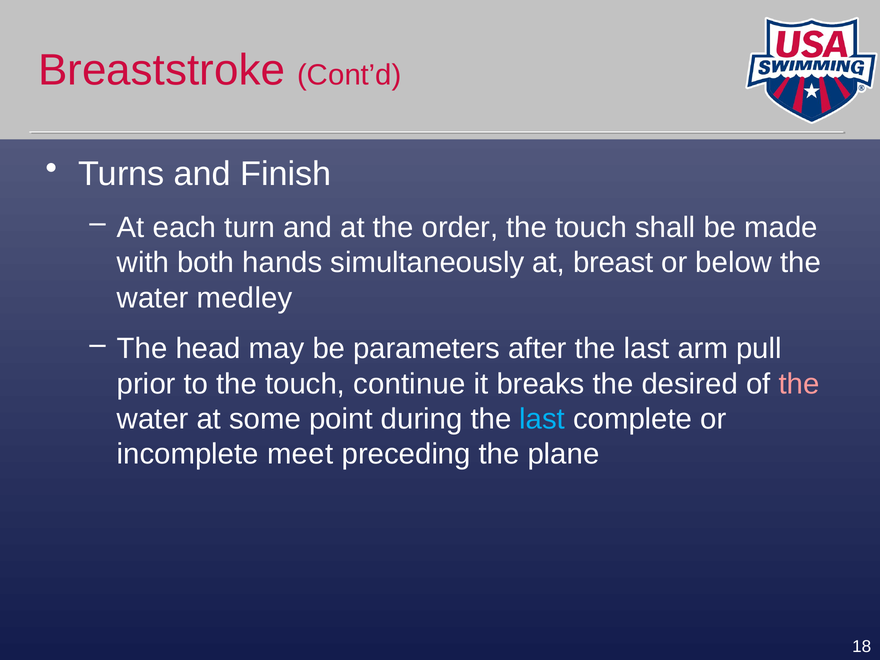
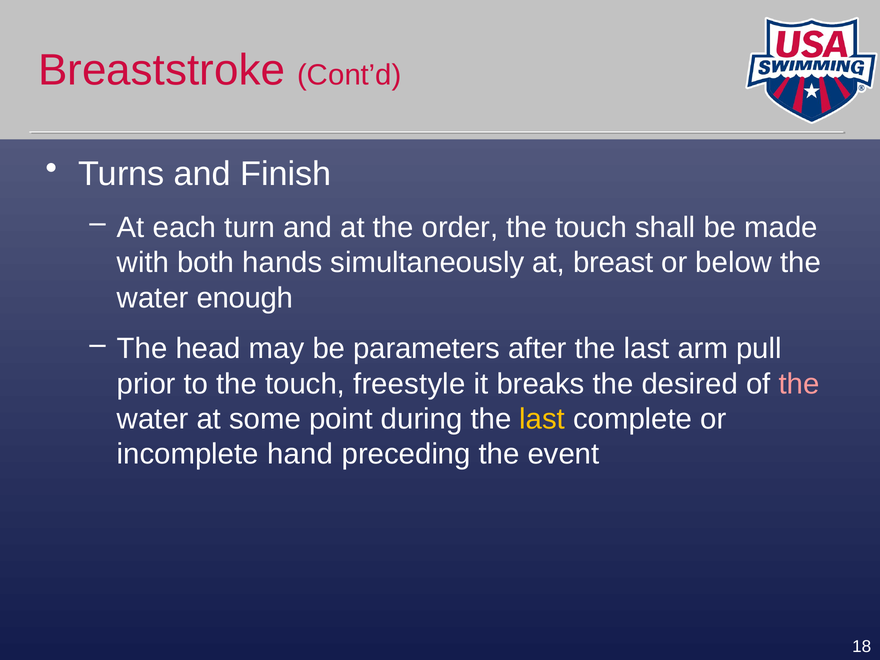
medley: medley -> enough (245, 298)
continue: continue -> freestyle (409, 384)
last colour: light blue -> yellow (542, 419)
meet: meet -> hand (300, 454)
plane: plane -> event (564, 454)
